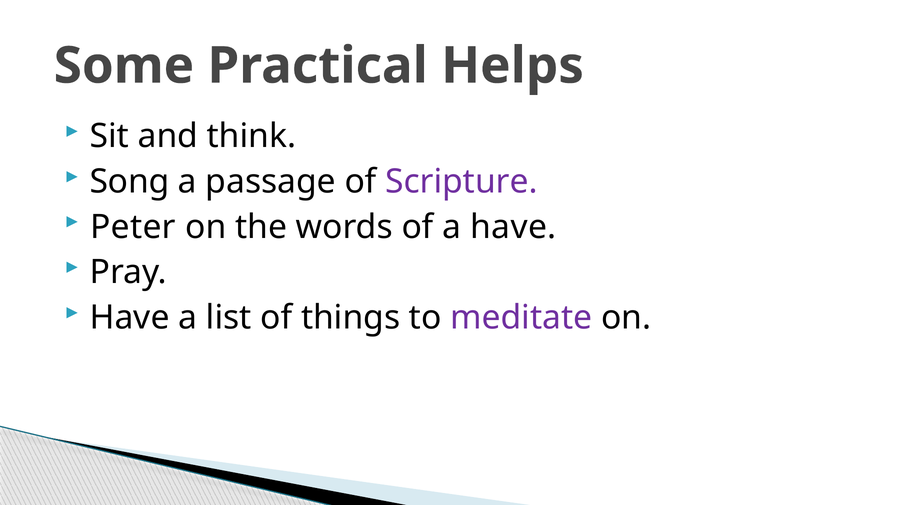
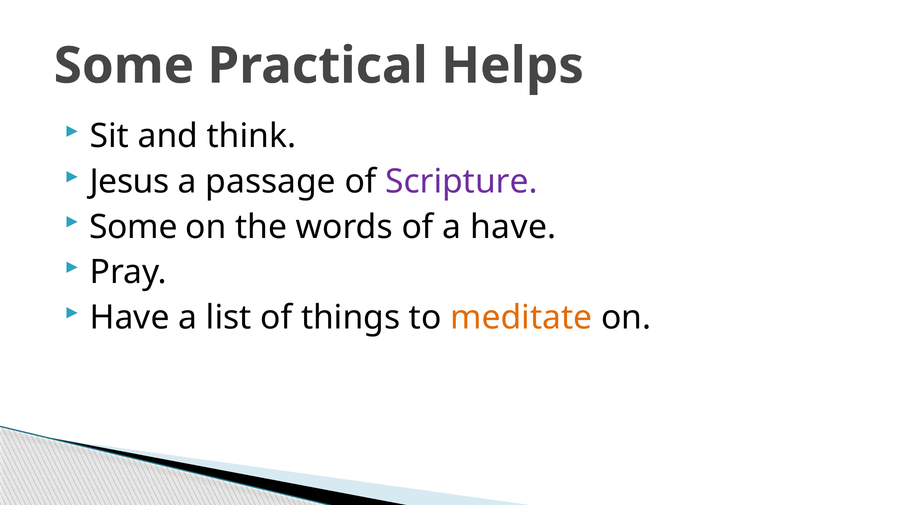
Song: Song -> Jesus (130, 182)
Peter: Peter -> Some (133, 227)
meditate colour: purple -> orange (521, 318)
